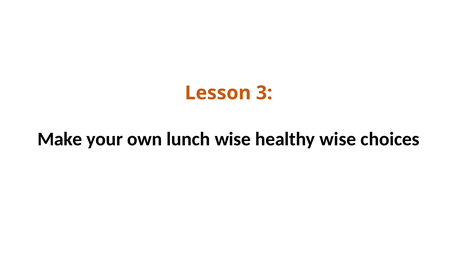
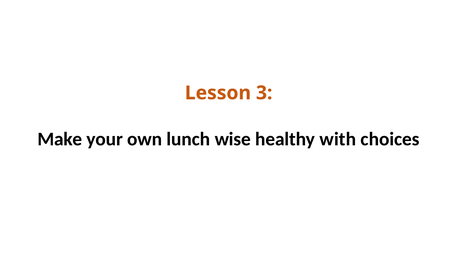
healthy wise: wise -> with (338, 139)
